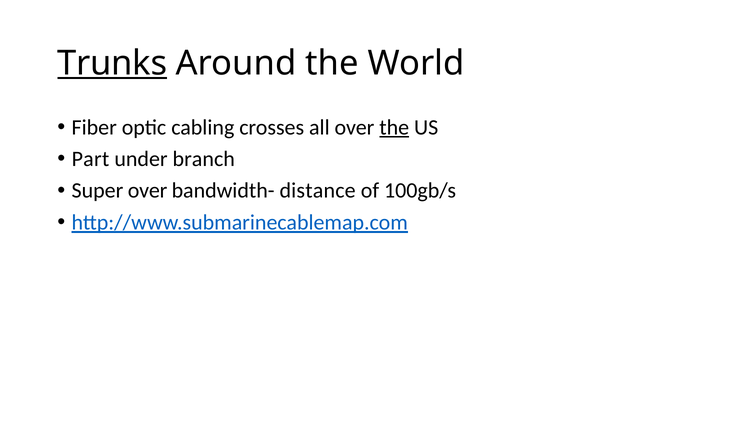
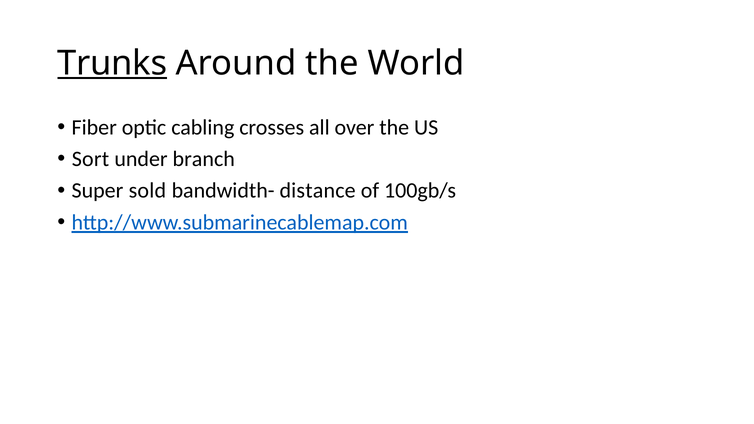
the underline: present -> none (394, 127)
Part: Part -> Sort (90, 159)
Super over: over -> sold (147, 191)
